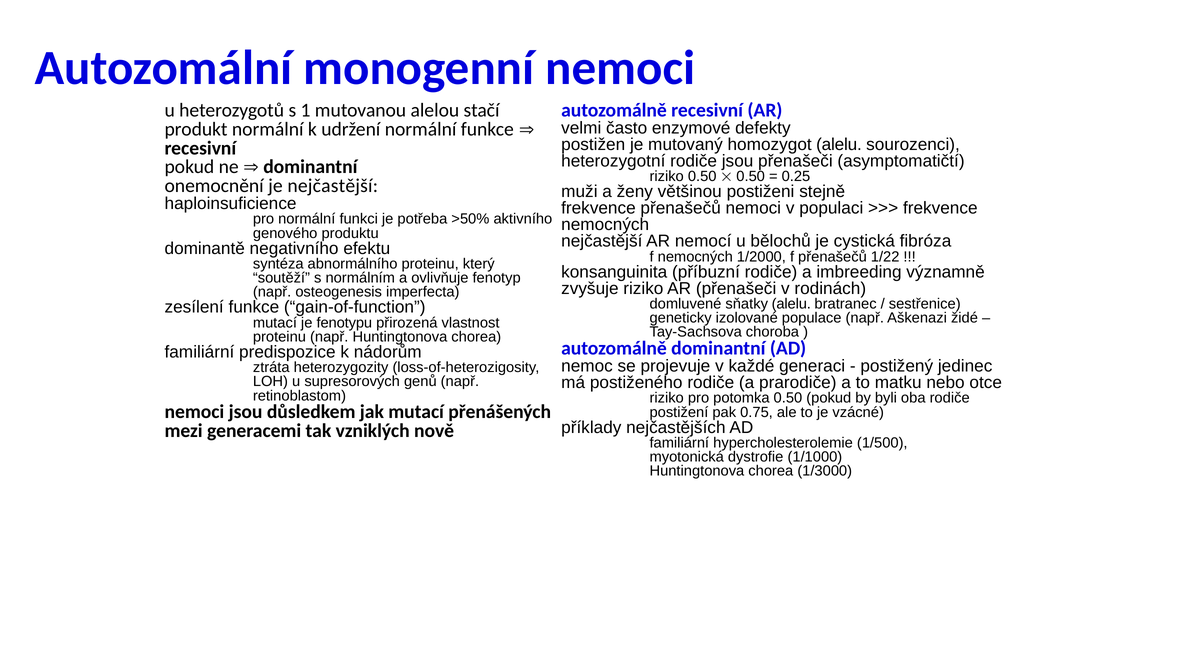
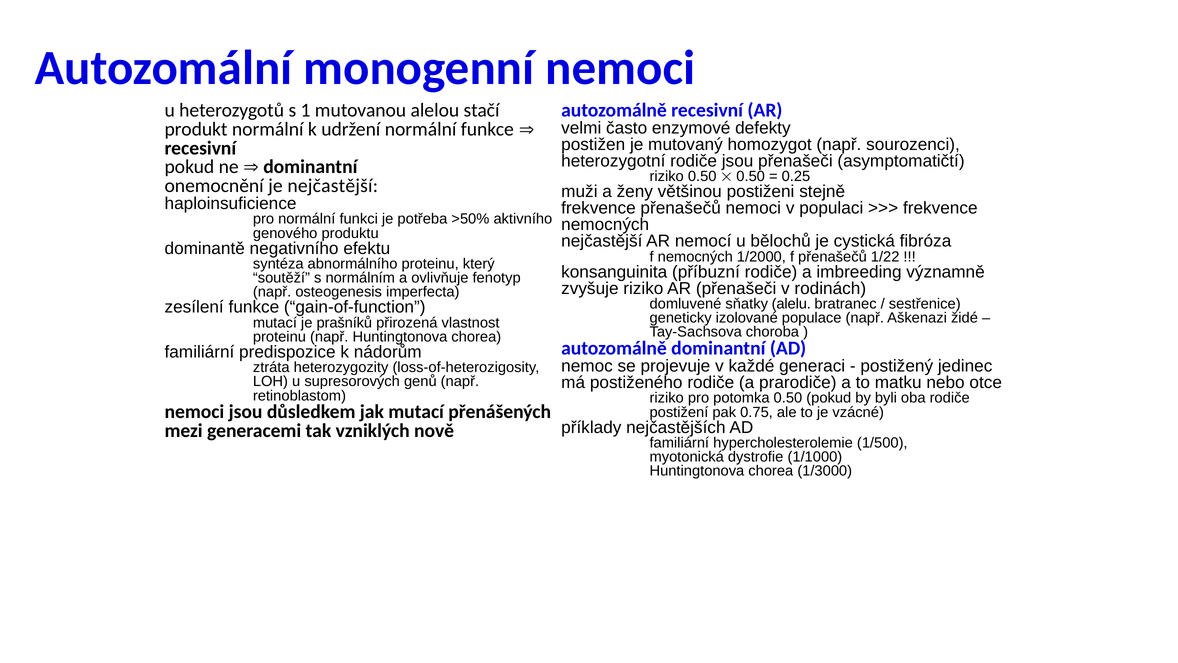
homozygot alelu: alelu -> např (839, 145)
fenotypu: fenotypu -> prašníků (344, 322)
